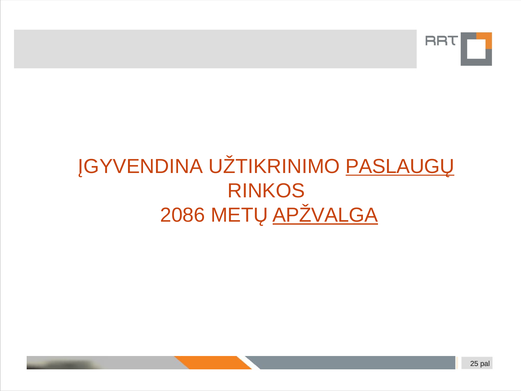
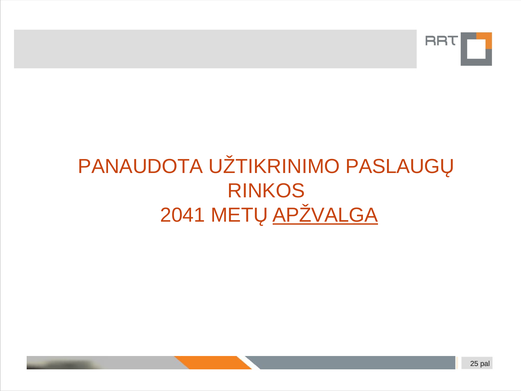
ĮGYVENDINA: ĮGYVENDINA -> PANAUDOTA (141, 166)
PASLAUGŲ underline: present -> none (400, 166)
2086: 2086 -> 2041 (183, 215)
